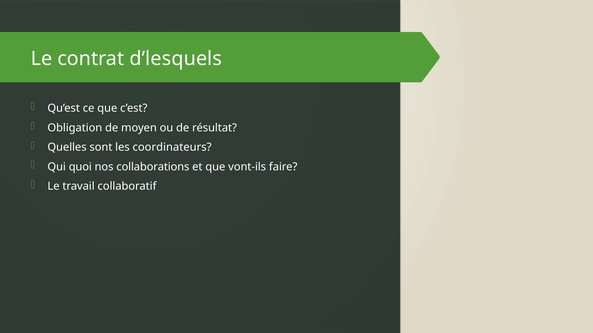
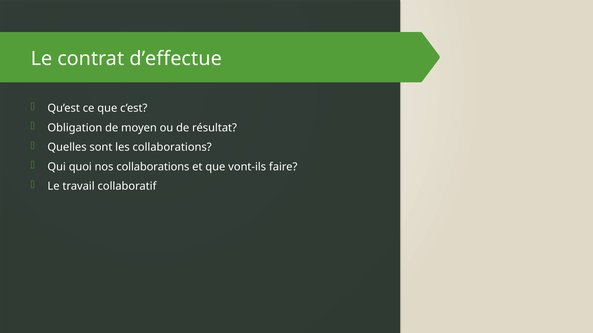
d’lesquels: d’lesquels -> d’effectue (176, 59)
les coordinateurs: coordinateurs -> collaborations (172, 148)
